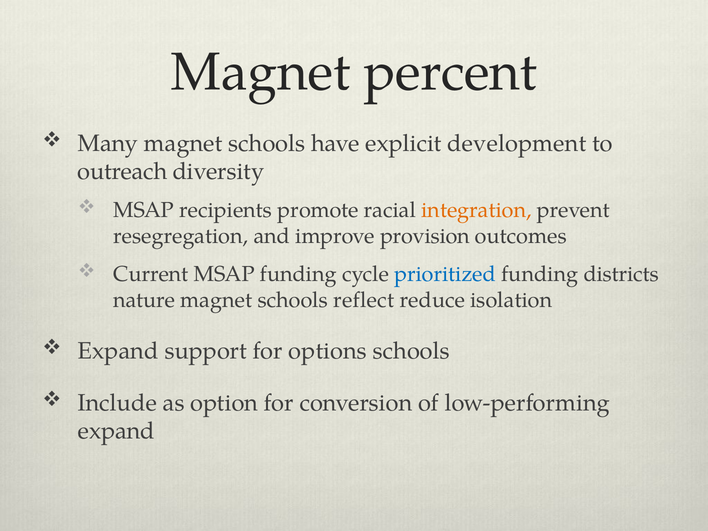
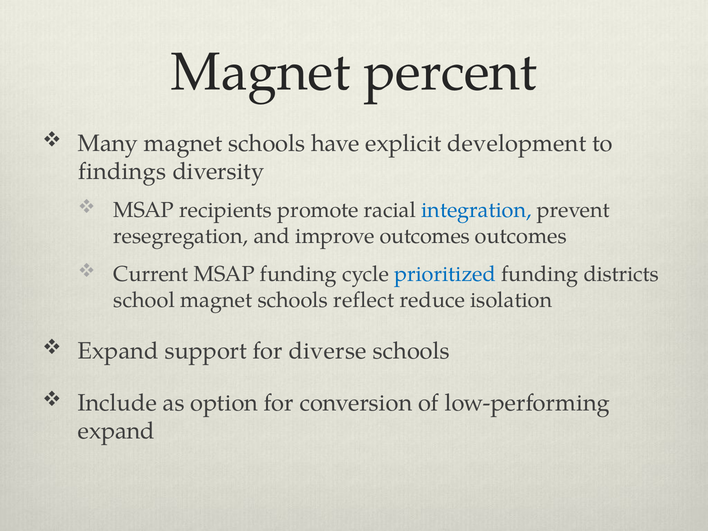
outreach: outreach -> findings (122, 172)
integration colour: orange -> blue (476, 210)
improve provision: provision -> outcomes (425, 236)
nature: nature -> school (144, 300)
options: options -> diverse (328, 351)
